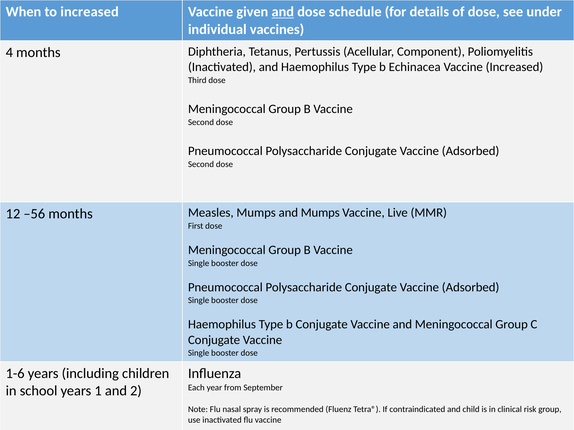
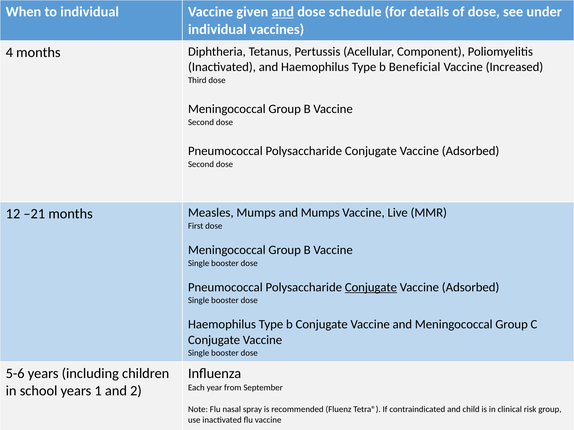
to increased: increased -> individual (90, 12)
Echinacea: Echinacea -> Beneficial (415, 67)
–56: –56 -> –21 (34, 214)
Conjugate underline: none -> present (371, 287)
1-6: 1-6 -> 5-6 (15, 374)
